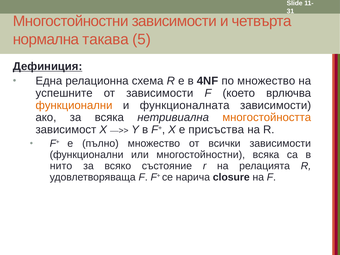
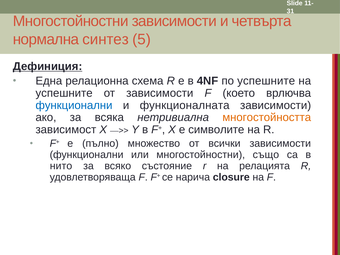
такава: такава -> синтез (106, 39)
по множество: множество -> успешните (266, 81)
функционални colour: orange -> blue (74, 105)
присъства: присъства -> символите (216, 130)
многостойностни всяка: всяка -> също (266, 155)
